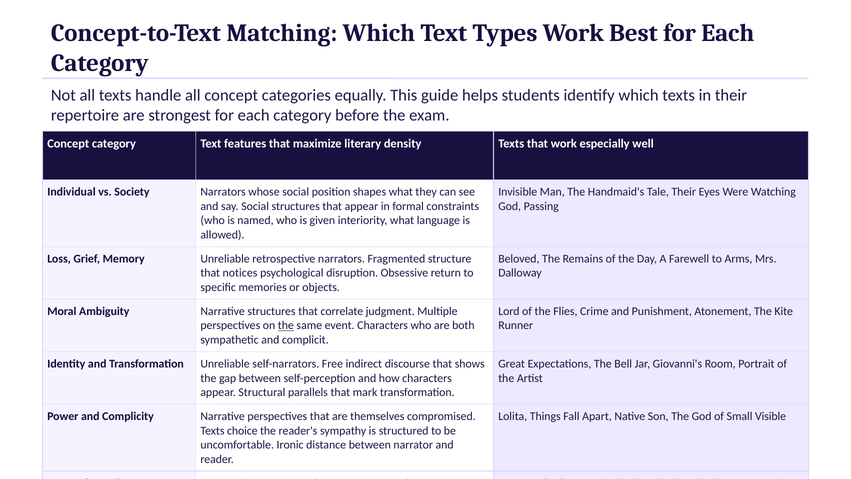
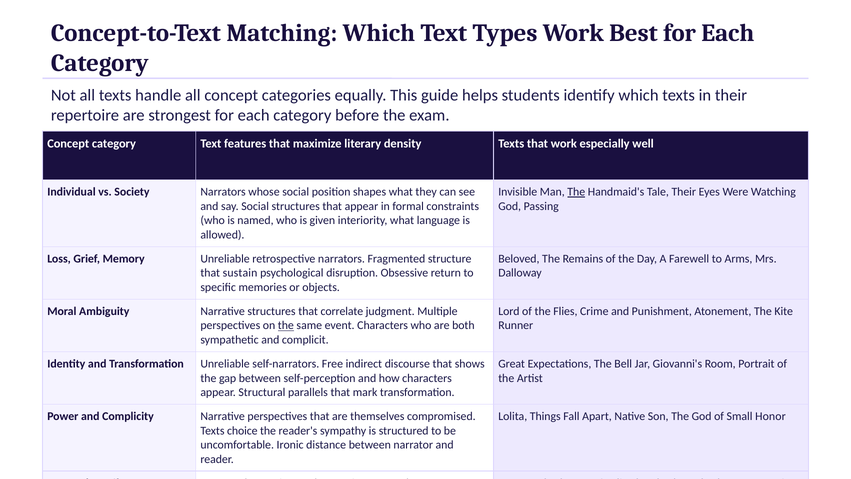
The underline: none -> present (576, 192)
notices: notices -> sustain (240, 273)
Visible: Visible -> Honor (770, 416)
